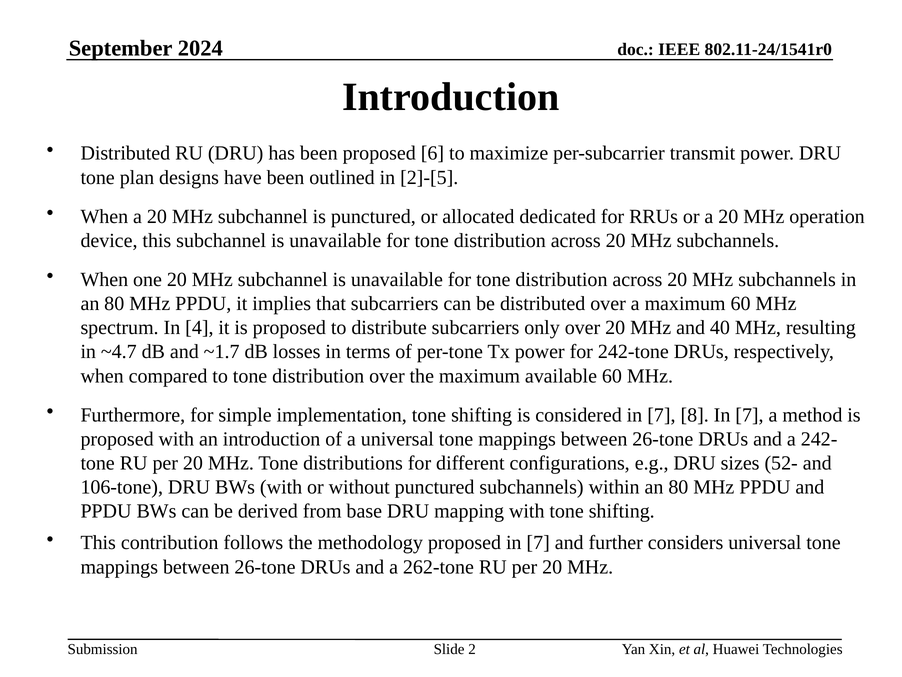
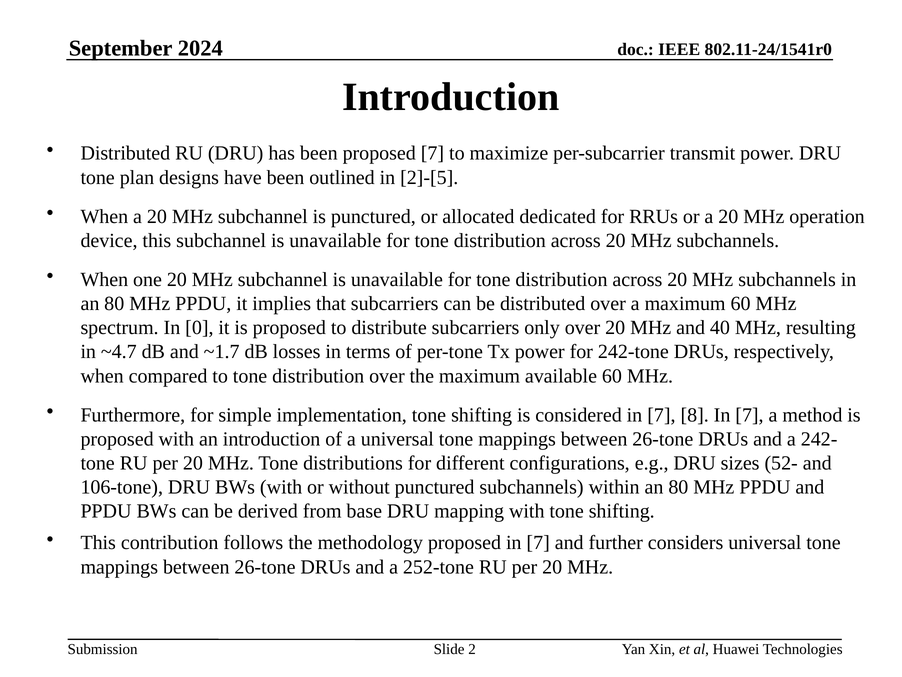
proposed 6: 6 -> 7 (432, 153)
4: 4 -> 0 (199, 328)
262-tone: 262-tone -> 252-tone (438, 566)
